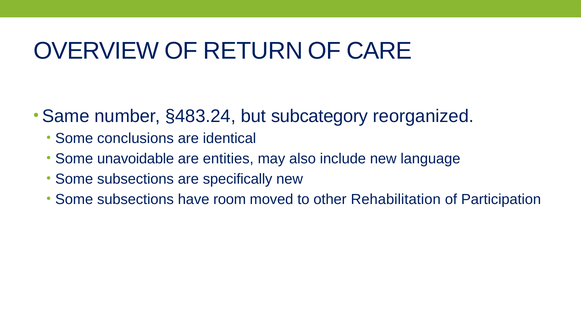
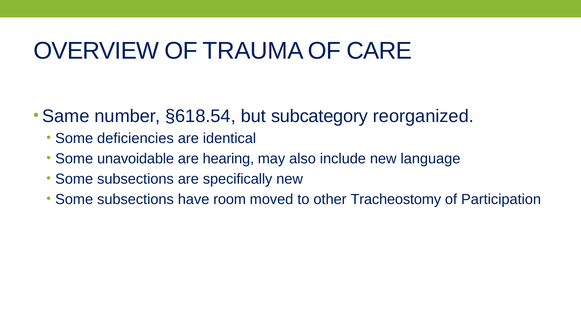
RETURN: RETURN -> TRAUMA (253, 51)
§483.24: §483.24 -> §618.54 (200, 116)
conclusions: conclusions -> deficiencies (135, 138)
entities: entities -> hearing (228, 159)
Rehabilitation: Rehabilitation -> Tracheostomy (396, 199)
